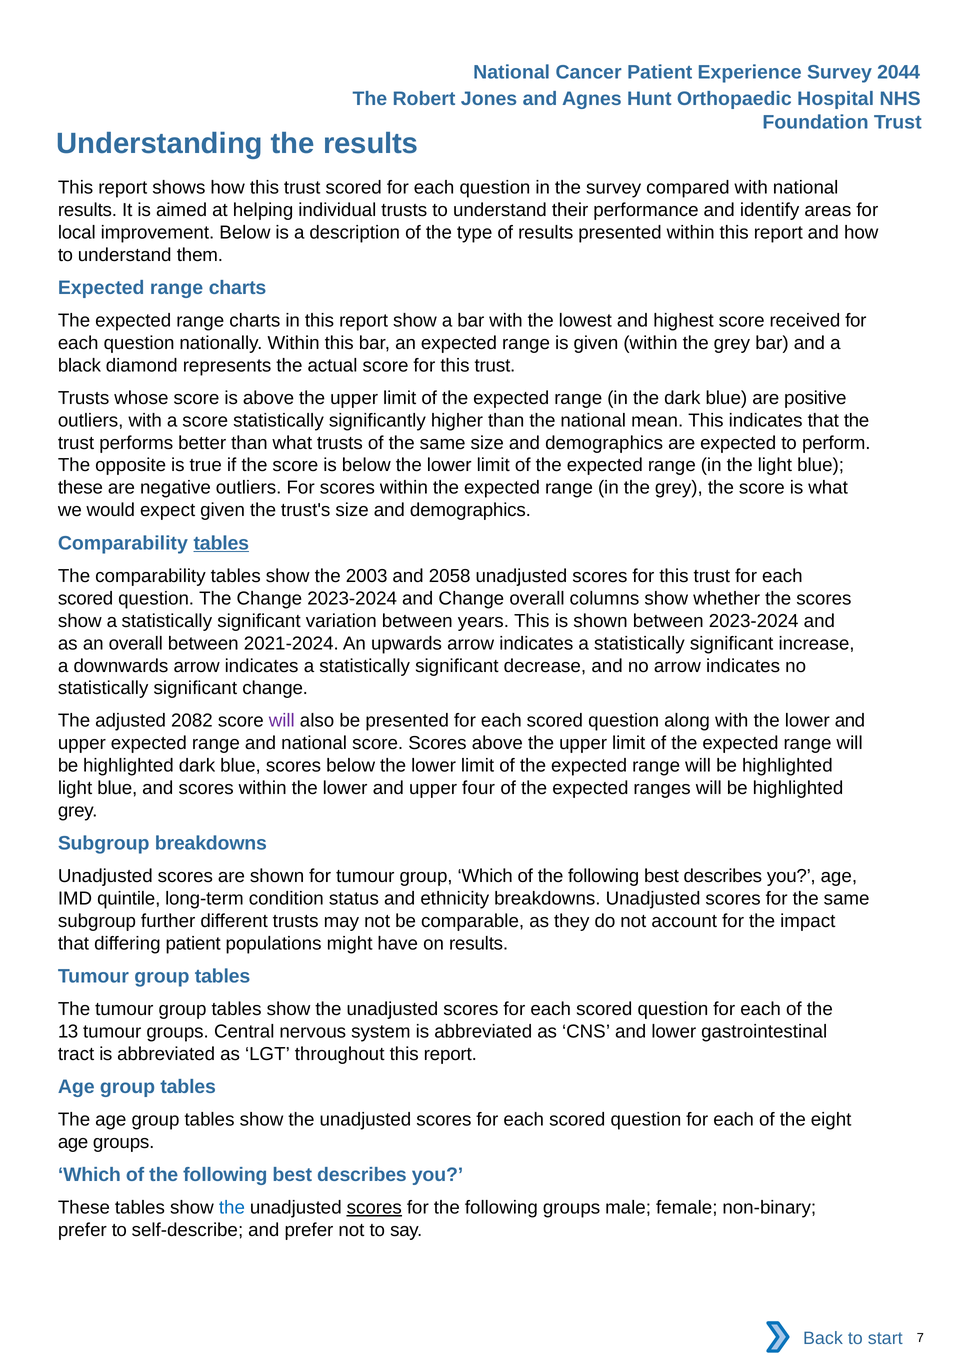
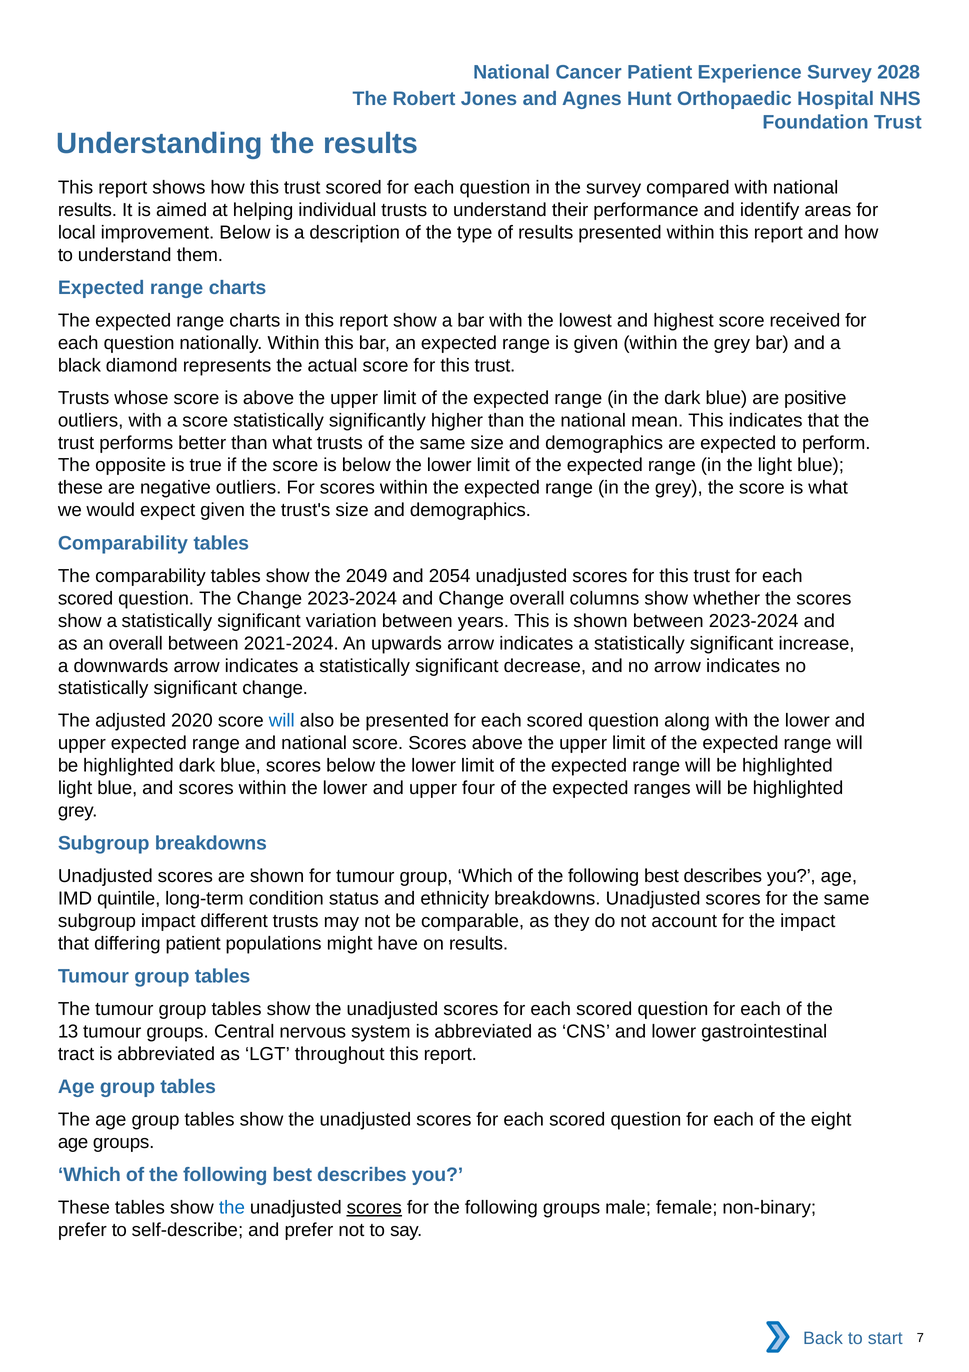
2044: 2044 -> 2028 (899, 72)
tables underline: present -> none (221, 543)
2003: 2003 -> 2049 (367, 576)
2058: 2058 -> 2054 (450, 576)
2082: 2082 -> 2020 (192, 720)
will colour: purple -> blue (282, 720)
subgroup further: further -> impact (168, 921)
